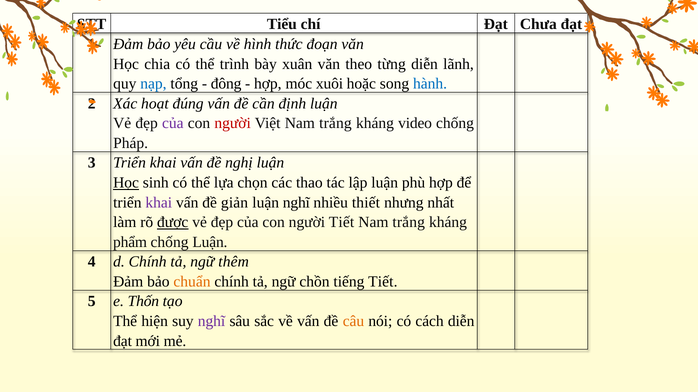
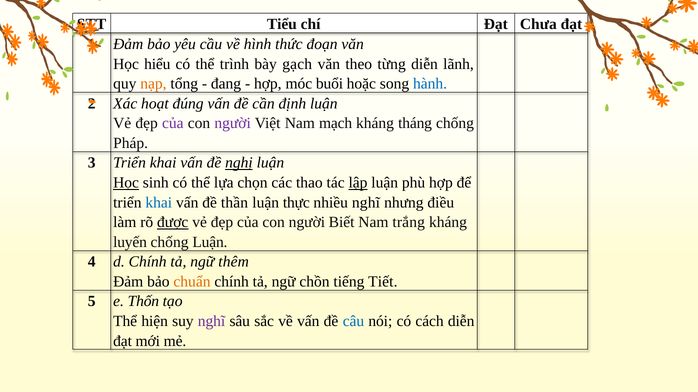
chia: chia -> hiểu (157, 64)
xuân: xuân -> gạch (297, 64)
nạp colour: blue -> orange (153, 84)
đông: đông -> đang (226, 84)
xuôi: xuôi -> buổi (330, 84)
người colour: red -> purple (233, 124)
Việt Nam trắng: trắng -> mạch (336, 124)
video: video -> tháng (415, 124)
nghị underline: none -> present (239, 163)
lập underline: none -> present (358, 183)
khai colour: purple -> blue (159, 203)
giản: giản -> thần (235, 203)
luận nghĩ: nghĩ -> thực (296, 203)
nhiều thiết: thiết -> nghĩ (366, 203)
nhất: nhất -> điều (441, 203)
người Tiết: Tiết -> Biết (342, 223)
phẩm: phẩm -> luyến (130, 242)
câu colour: orange -> blue (353, 322)
